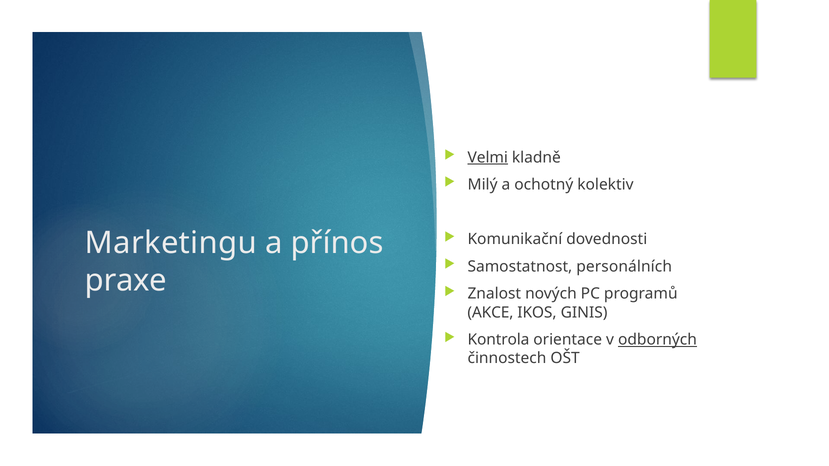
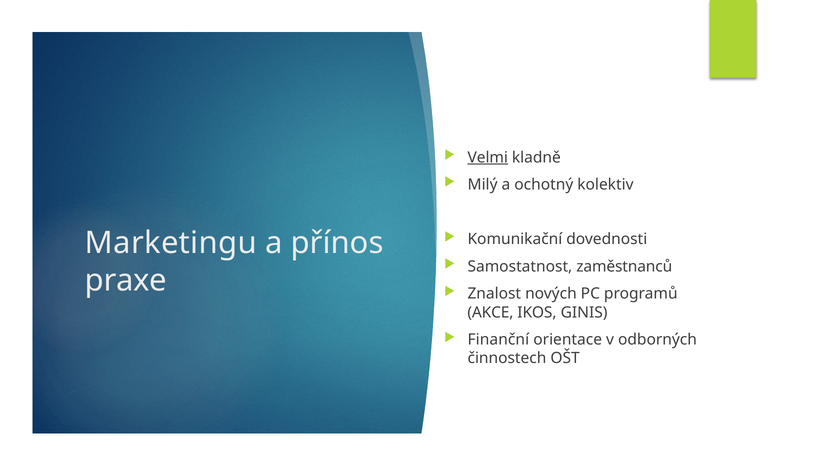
personálních: personálních -> zaměstnanců (624, 267)
Kontrola: Kontrola -> Finanční (498, 340)
odborných underline: present -> none (657, 340)
